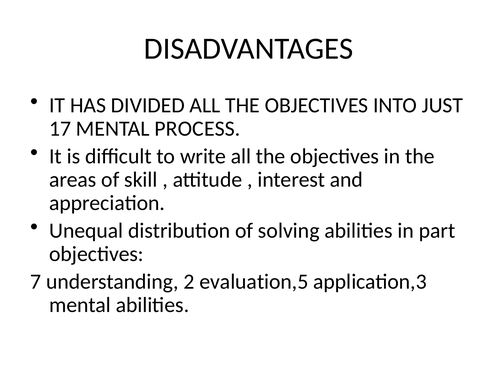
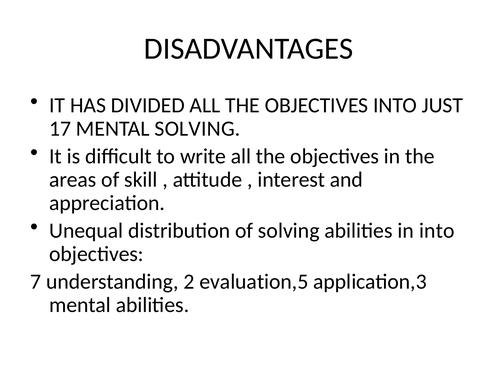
MENTAL PROCESS: PROCESS -> SOLVING (197, 129)
in part: part -> into (437, 231)
